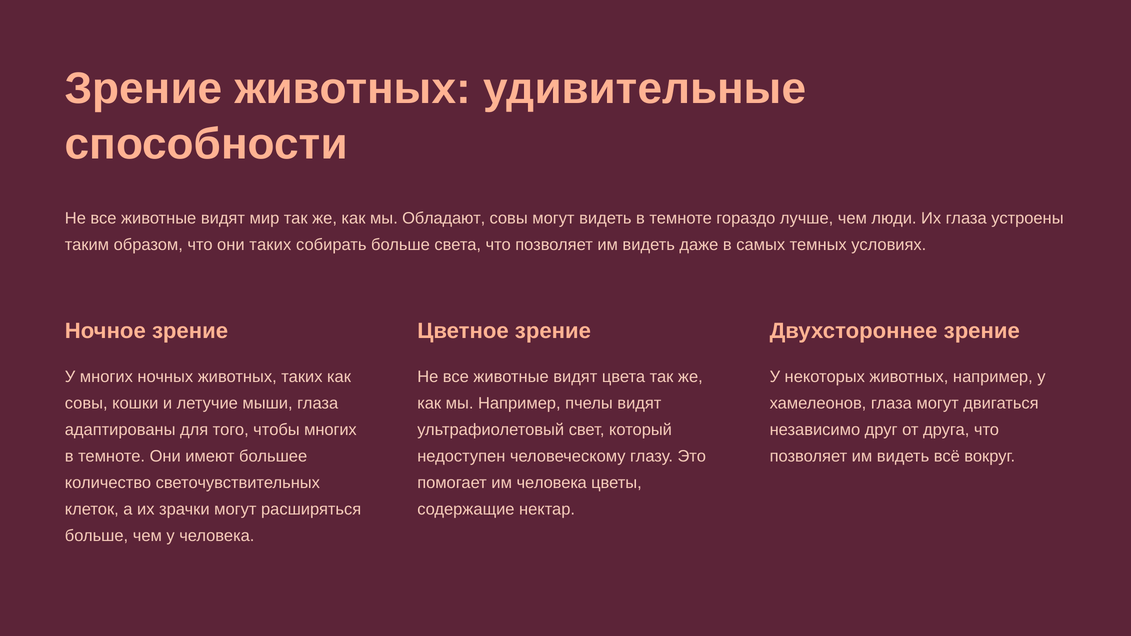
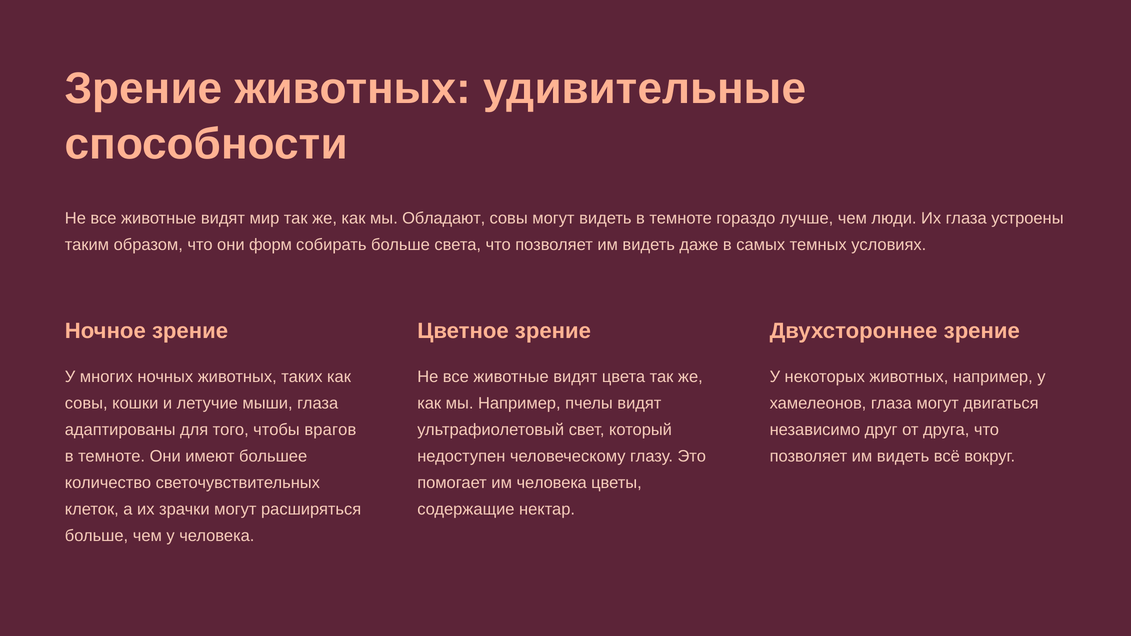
они таких: таких -> форм (270, 245)
чтобы многих: многих -> врагов (330, 430)
